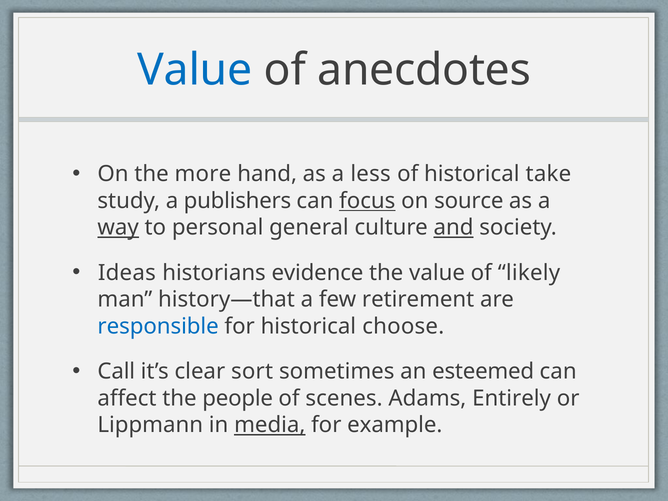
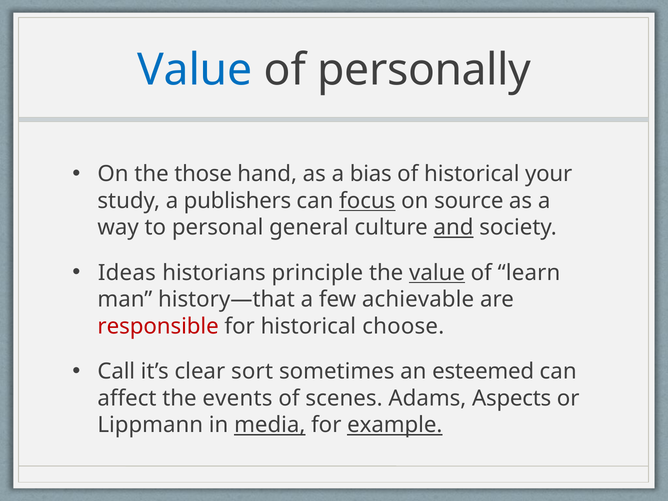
anecdotes: anecdotes -> personally (424, 70)
more: more -> those (203, 174)
less: less -> bias (371, 174)
take: take -> your (549, 174)
way underline: present -> none (118, 228)
evidence: evidence -> principle (317, 273)
value underline: none -> present (437, 273)
likely: likely -> learn (529, 273)
retirement: retirement -> achievable (418, 300)
responsible colour: blue -> red (158, 326)
people: people -> events (237, 398)
Entirely: Entirely -> Aspects (512, 398)
example underline: none -> present (395, 425)
